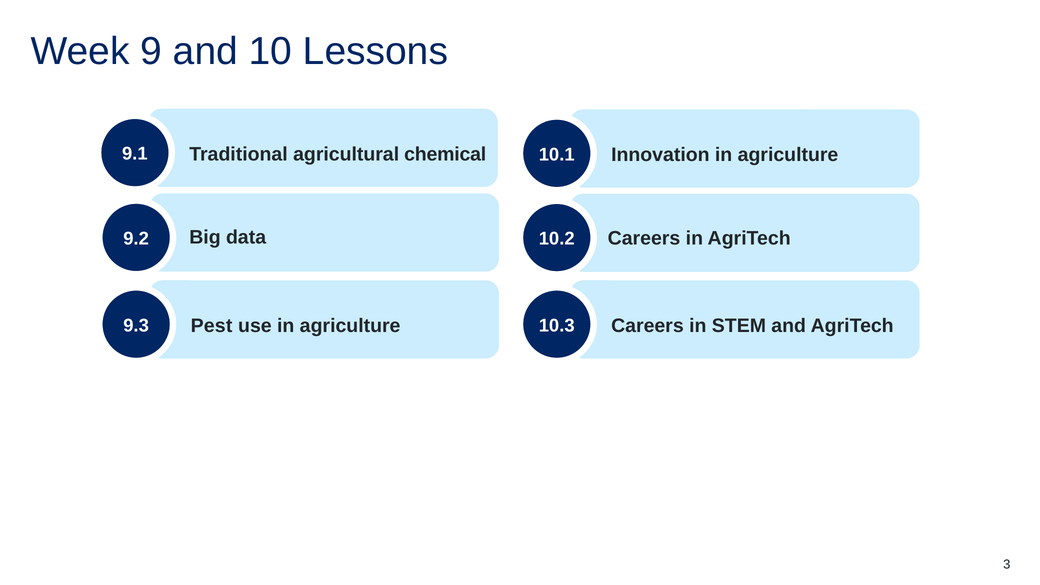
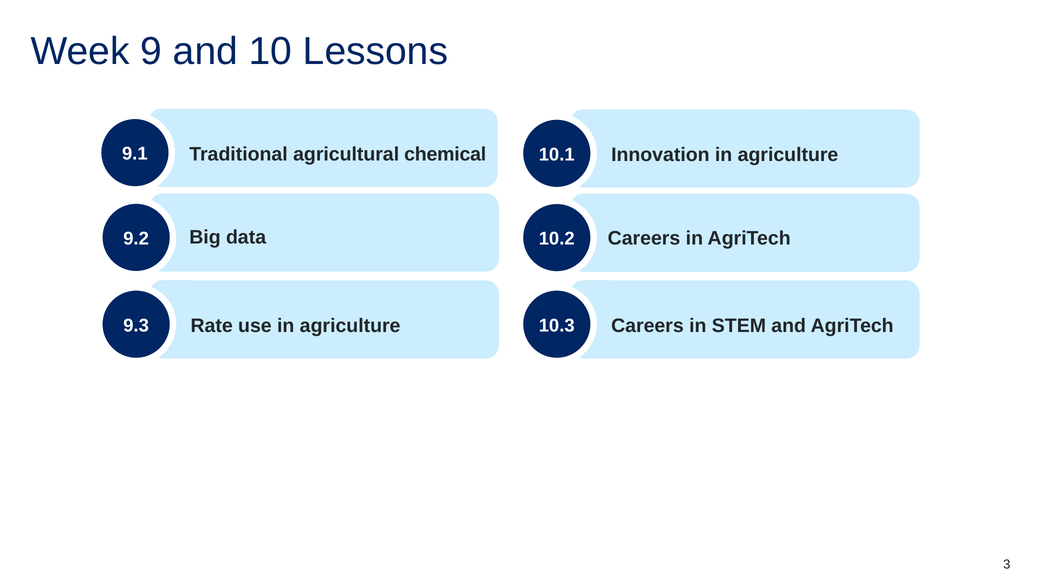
Pest: Pest -> Rate (212, 326)
